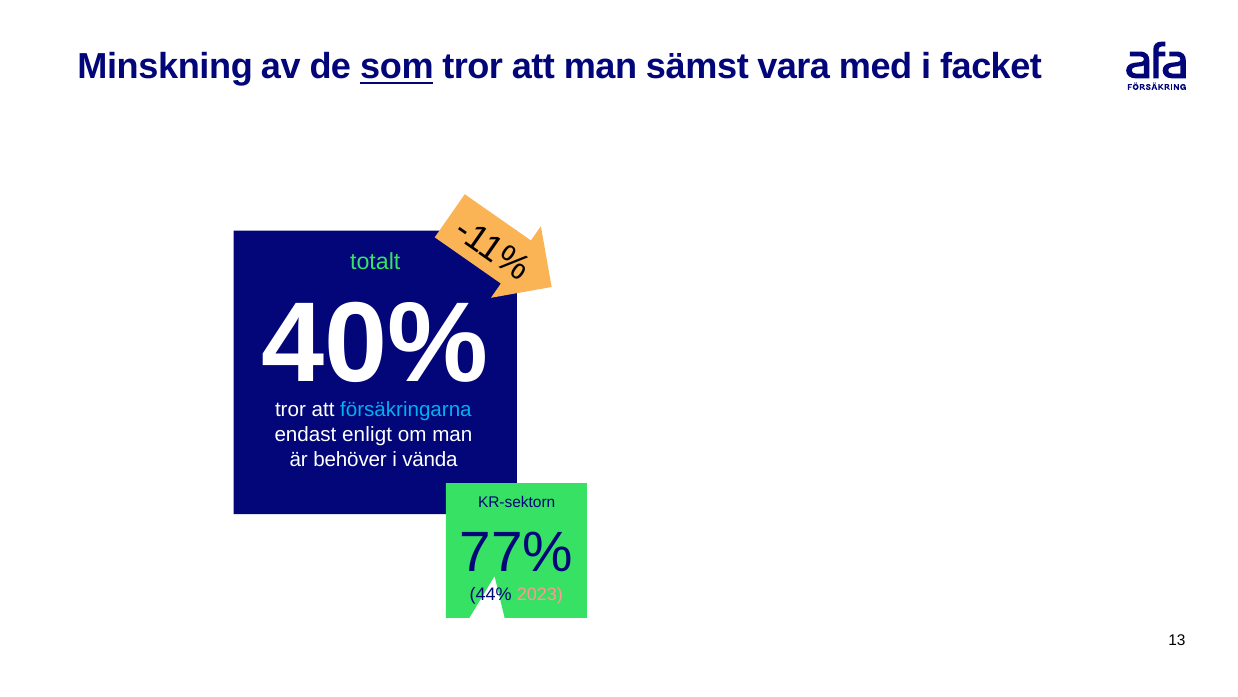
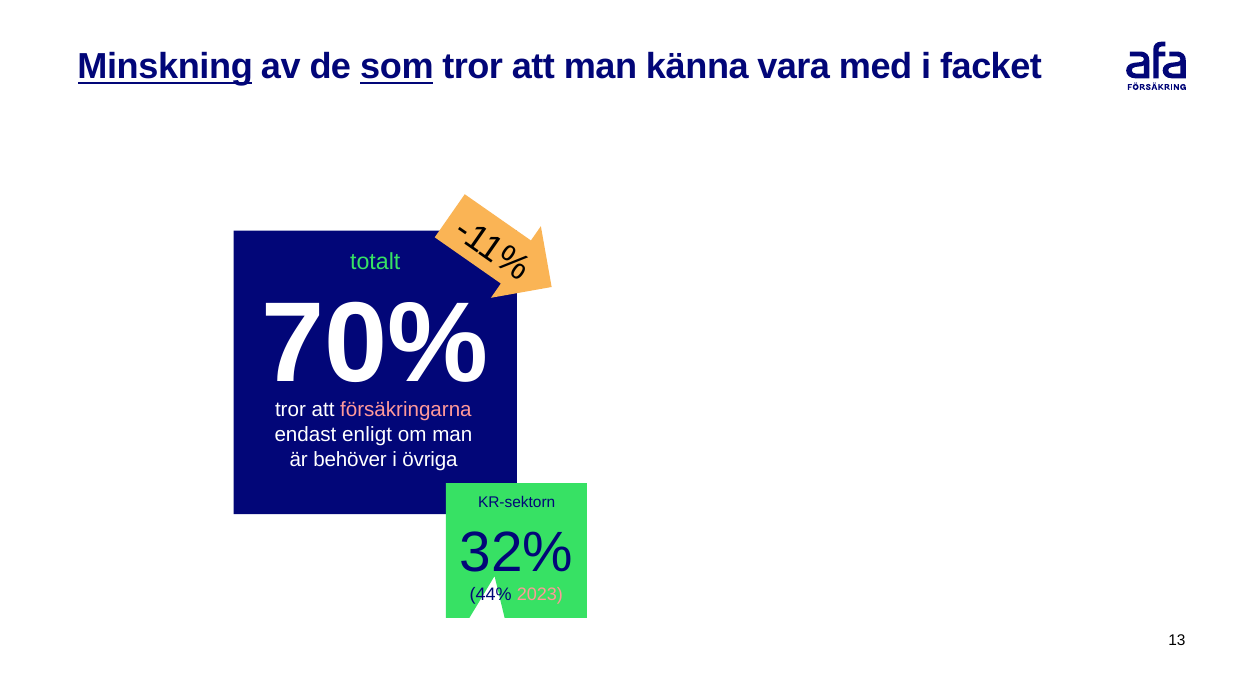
Minskning underline: none -> present (165, 67)
sämst: sämst -> känna (697, 67)
40%: 40% -> 70% (375, 343)
försäkringarna colour: light blue -> pink (406, 410)
vända: vända -> övriga (430, 459)
77%: 77% -> 32% (516, 552)
